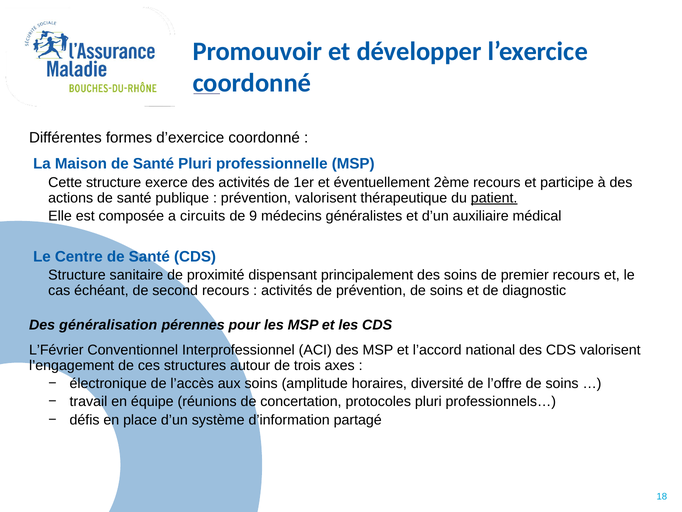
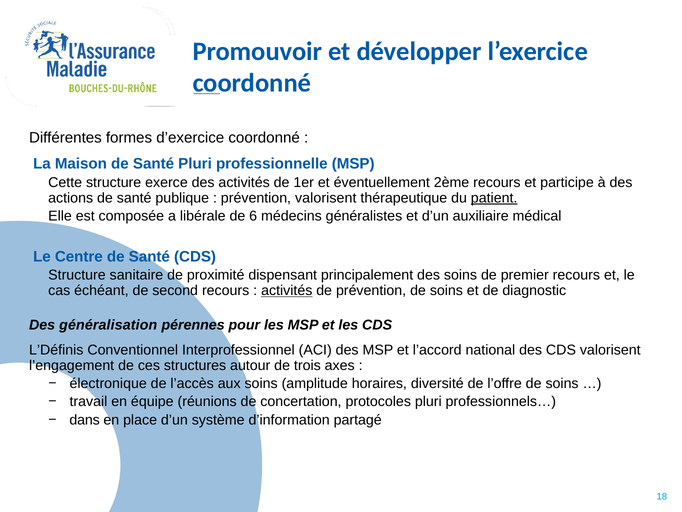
circuits: circuits -> libérale (203, 216)
9: 9 -> 6 (253, 216)
activités underline: none -> present (287, 290)
L’Février: L’Février -> L’Définis (56, 350)
défis: défis -> dans (85, 420)
